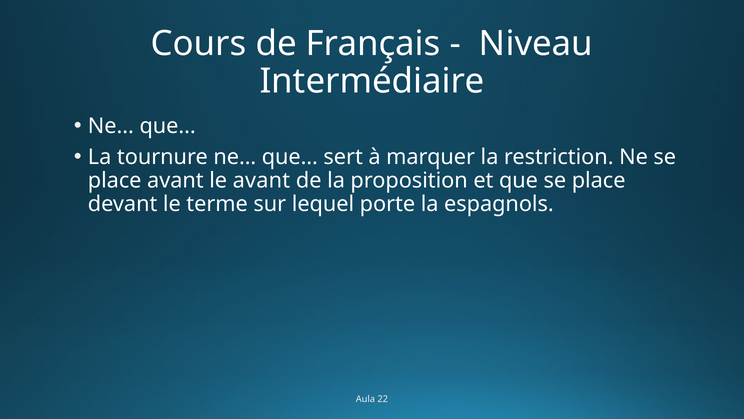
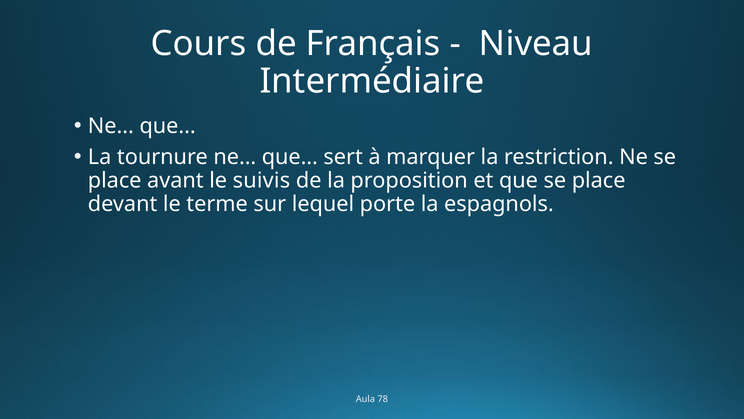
le avant: avant -> suivis (261, 180)
22: 22 -> 78 (383, 399)
